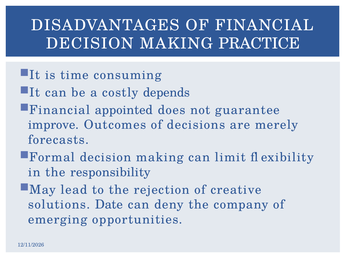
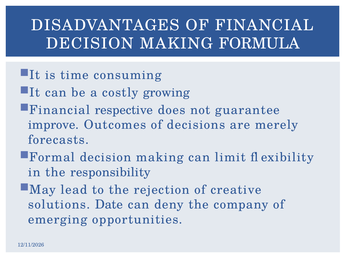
PRACTICE: PRACTICE -> FORMULA (259, 44)
depends: depends -> growing (166, 93)
appointed: appointed -> respective (124, 110)
